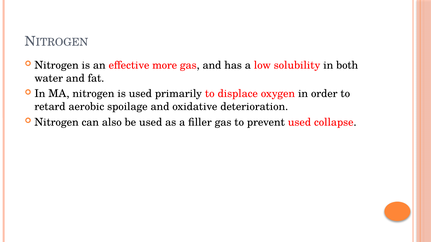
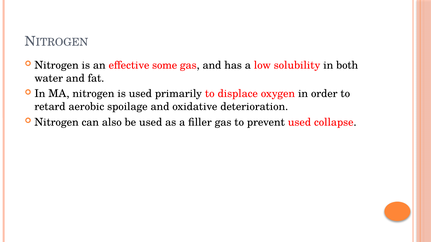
more: more -> some (165, 65)
